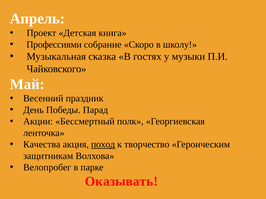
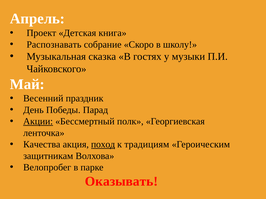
Профессиями: Профессиями -> Распознавать (54, 45)
Акции underline: none -> present (38, 122)
творчество: творчество -> традициям (147, 145)
